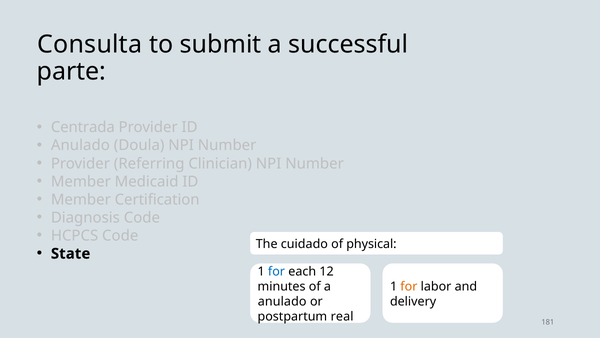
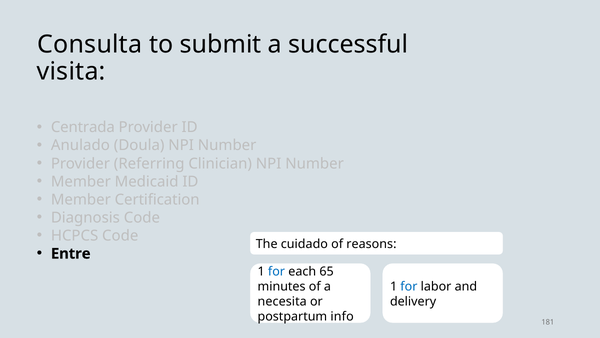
parte: parte -> visita (71, 71)
physical: physical -> reasons (371, 244)
State: State -> Entre (71, 253)
12: 12 -> 65 (327, 271)
for colour: orange -> blue (409, 286)
anulado: anulado -> necesita (282, 301)
real: real -> info (342, 316)
